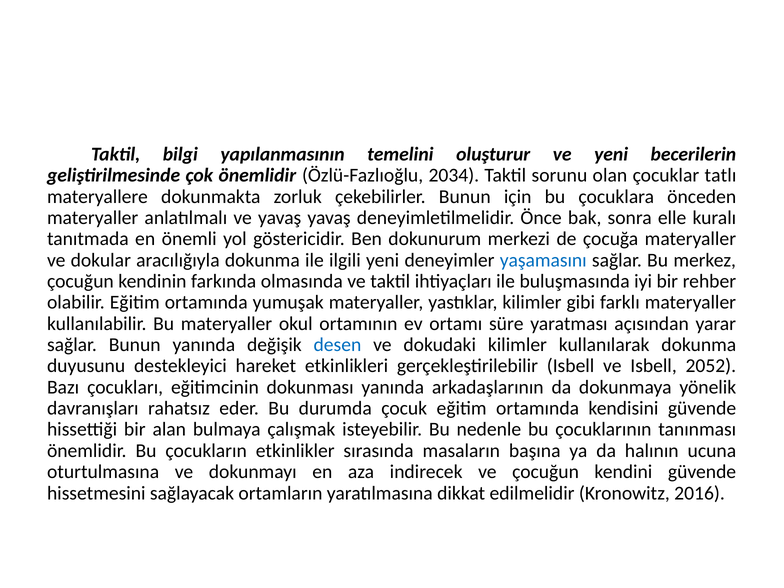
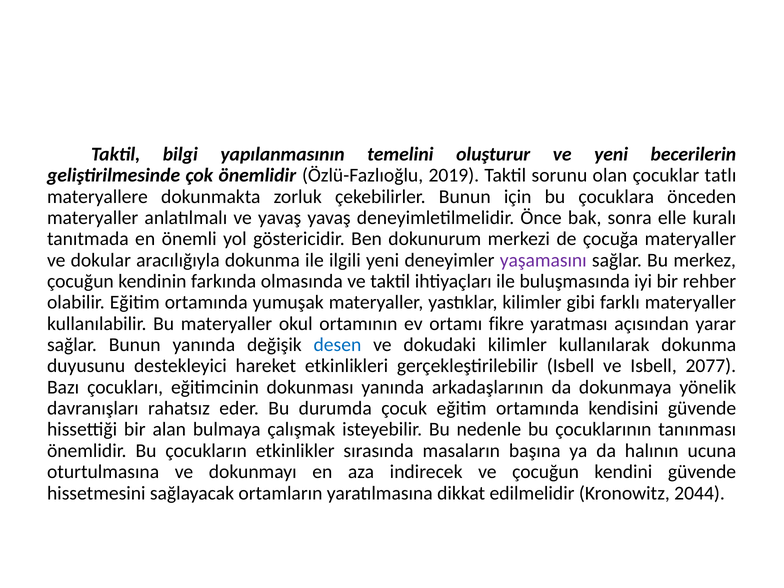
2034: 2034 -> 2019 (454, 175)
yaşamasını colour: blue -> purple (543, 260)
süre: süre -> fikre (506, 324)
2052: 2052 -> 2077 (711, 366)
2016: 2016 -> 2044 (700, 493)
